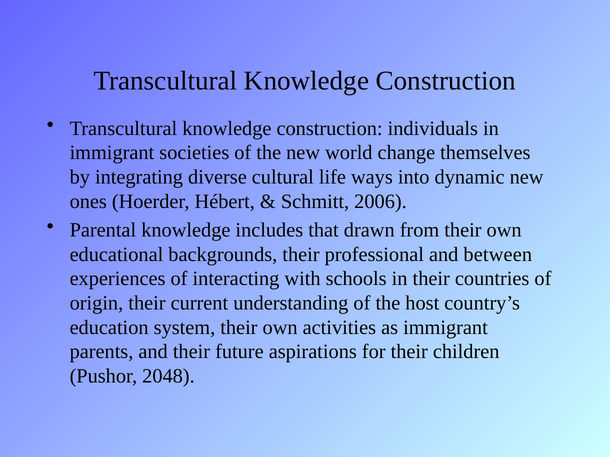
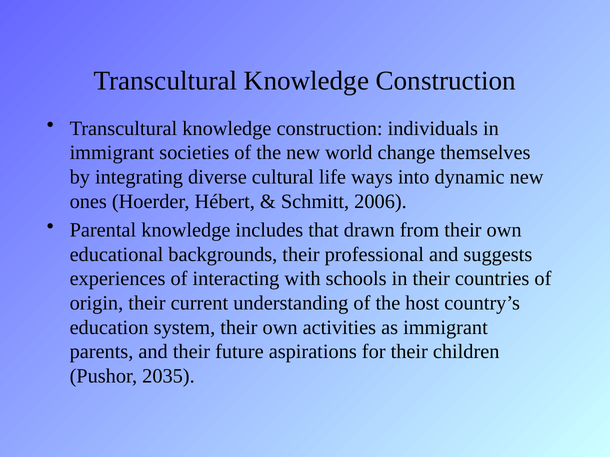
between: between -> suggests (498, 255)
2048: 2048 -> 2035 (168, 377)
